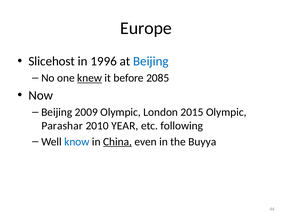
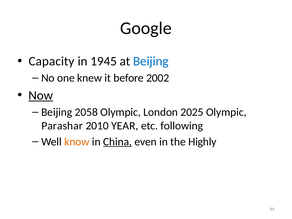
Europe: Europe -> Google (146, 28)
Slicehost: Slicehost -> Capacity (52, 61)
1996: 1996 -> 1945 (104, 61)
knew underline: present -> none (90, 78)
2085: 2085 -> 2002 (158, 78)
Now underline: none -> present (41, 95)
2009: 2009 -> 2058 (86, 112)
2015: 2015 -> 2025 (192, 112)
know colour: blue -> orange (77, 142)
Buyya: Buyya -> Highly (202, 142)
